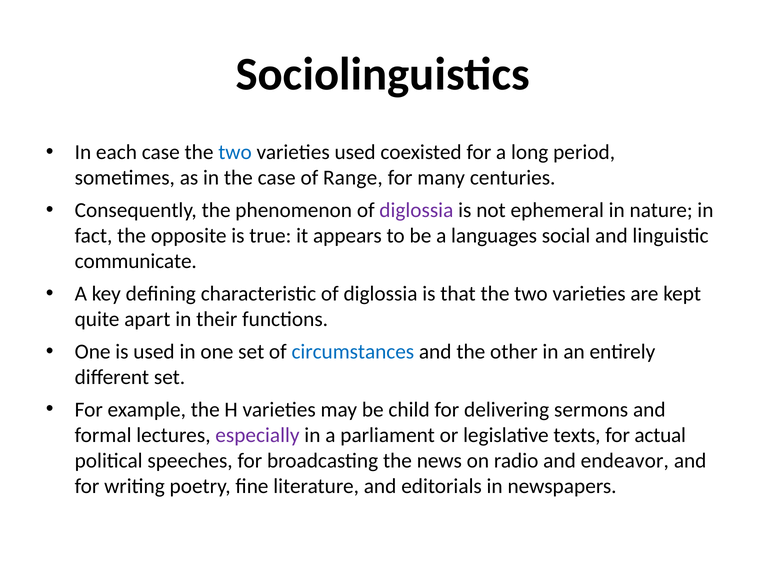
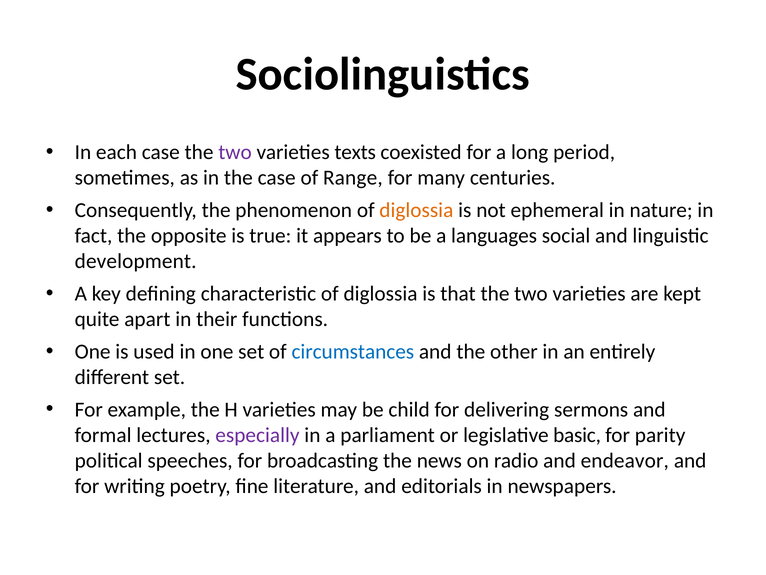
two colour: blue -> purple (235, 152)
varieties used: used -> texts (355, 152)
diglossia colour: purple -> orange (416, 210)
communicate: communicate -> development (136, 261)
texts: texts -> basic (577, 435)
actual: actual -> parity (660, 435)
